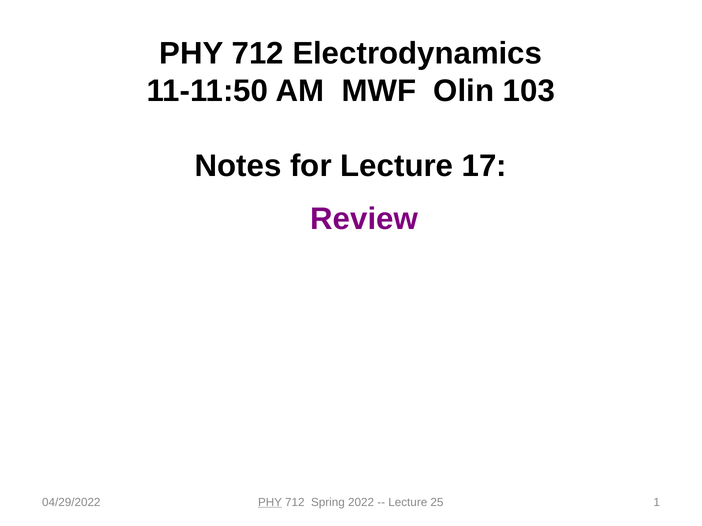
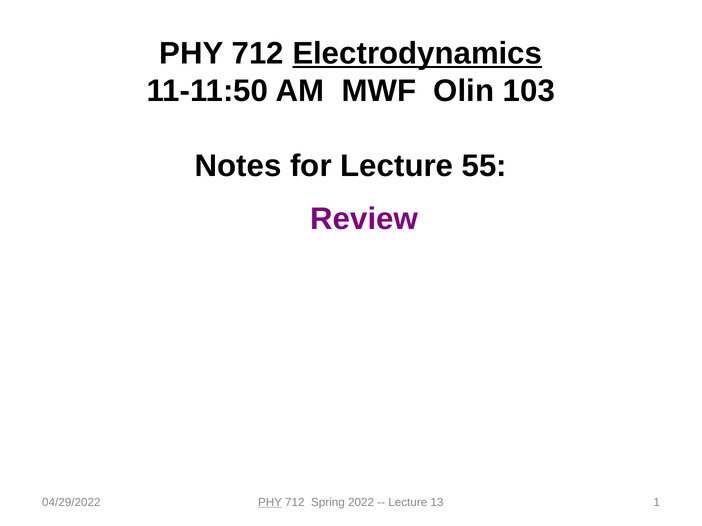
Electrodynamics underline: none -> present (417, 54)
17: 17 -> 55 (484, 166)
25: 25 -> 13 (437, 503)
